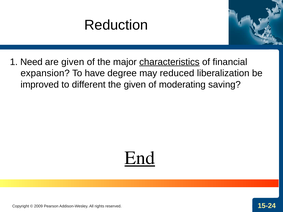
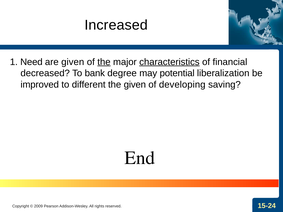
Reduction: Reduction -> Increased (116, 25)
the underline: none -> present (104, 62)
expansion: expansion -> decreased (45, 73)
have: have -> bank (95, 73)
reduced: reduced -> potential (177, 73)
moderating: moderating -> developing (182, 85)
End underline: present -> none (140, 158)
